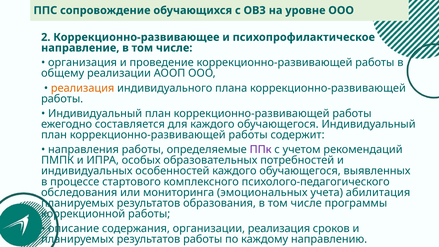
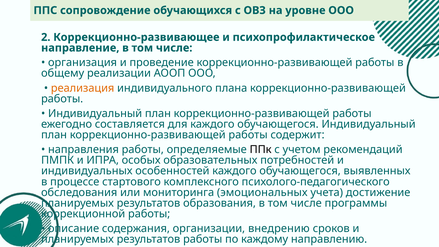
ППк colour: purple -> black (261, 150)
абилитация: абилитация -> достижение (378, 192)
организации реализация: реализация -> внедрению (279, 228)
